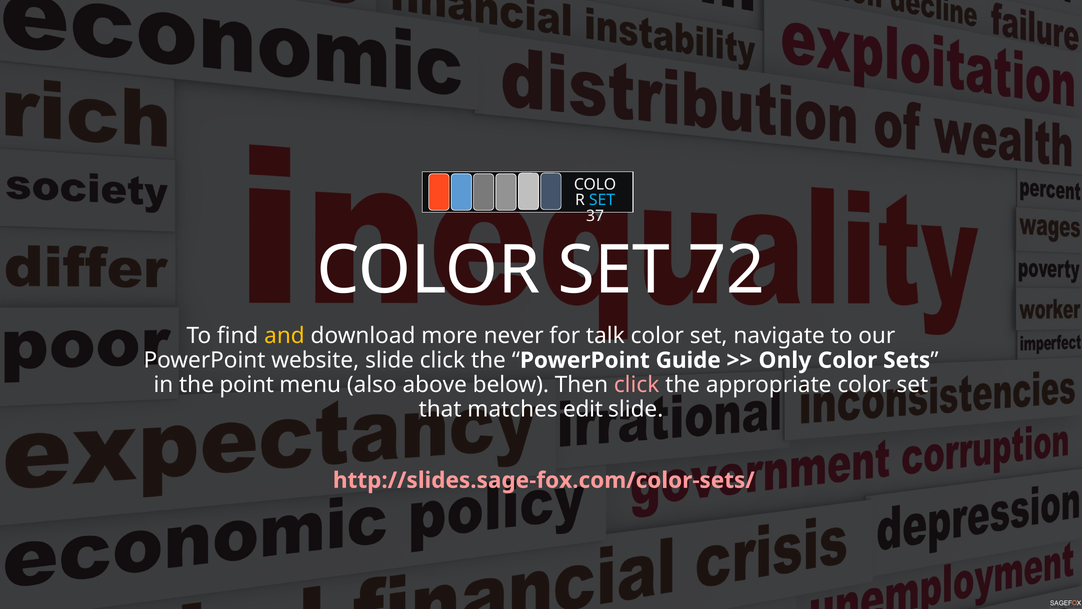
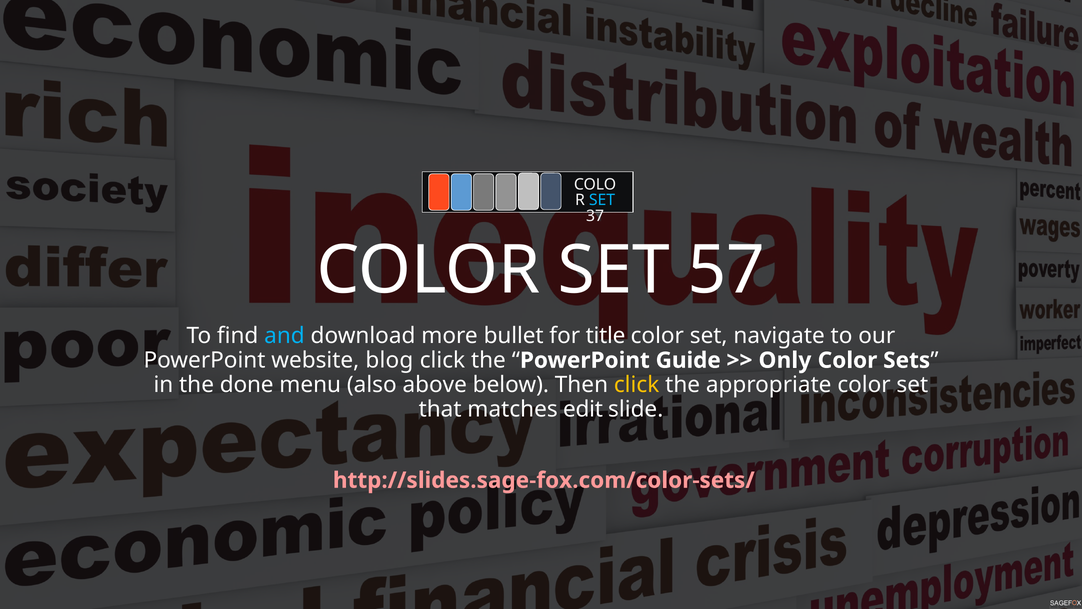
72: 72 -> 57 (726, 270)
and colour: yellow -> light blue (284, 336)
never: never -> bullet (514, 336)
talk: talk -> title (606, 336)
website slide: slide -> blog (389, 360)
point: point -> done (247, 384)
click colour: pink -> yellow (637, 384)
